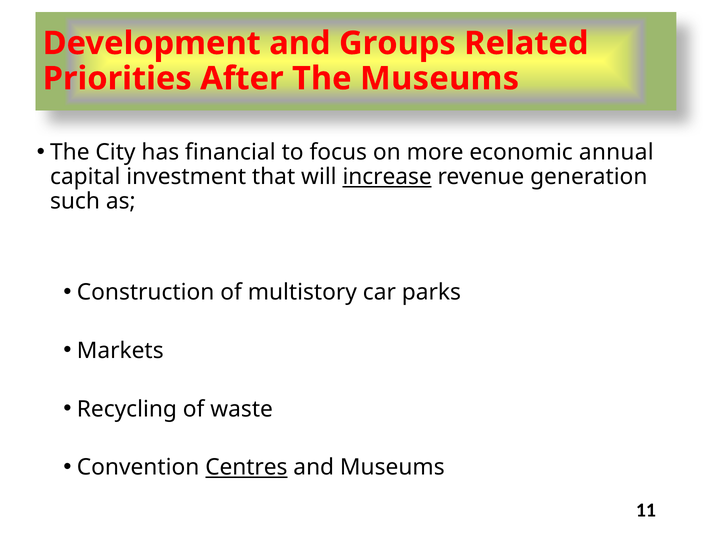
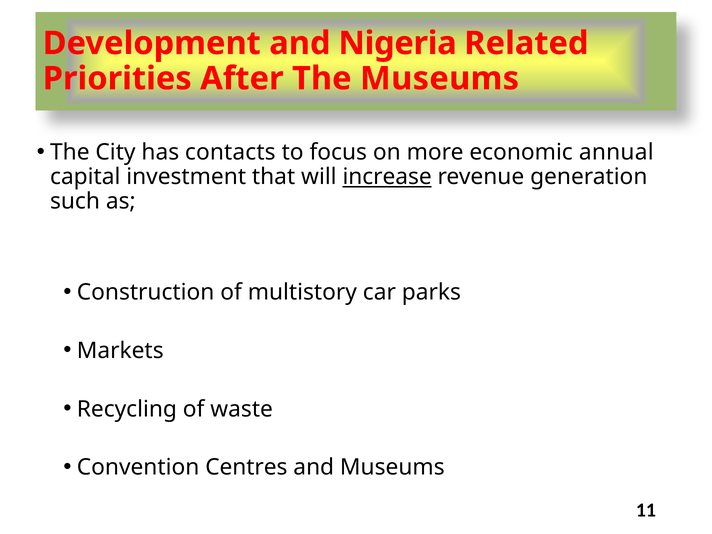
Groups: Groups -> Nigeria (398, 43)
financial: financial -> contacts (230, 152)
Centres underline: present -> none (246, 467)
